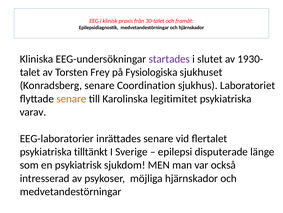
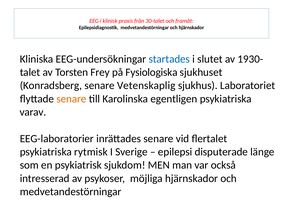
startades colour: purple -> blue (169, 59)
Coordination: Coordination -> Vetenskaplig (146, 85)
legitimitet: legitimitet -> egentligen (174, 98)
tilltänkt: tilltänkt -> rytmisk (91, 151)
